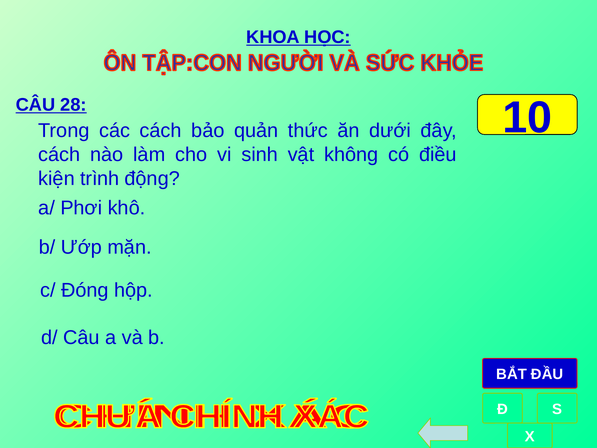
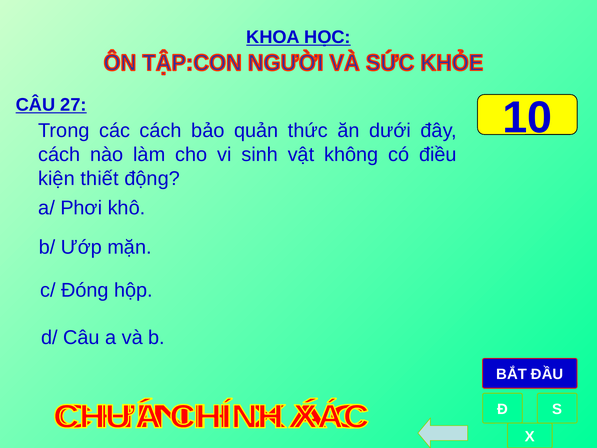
28: 28 -> 27 (73, 105)
trình: trình -> thiết (100, 178)
